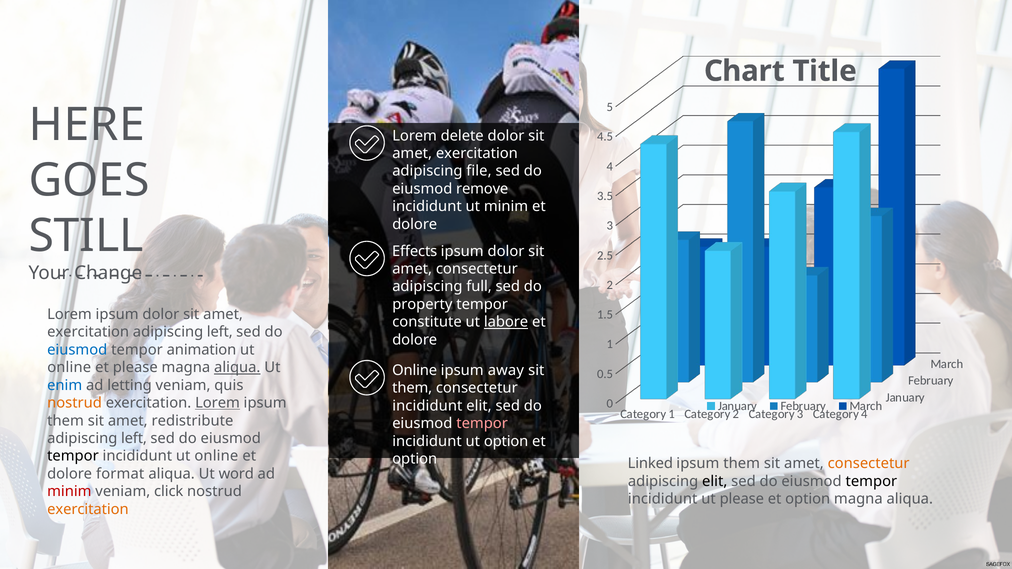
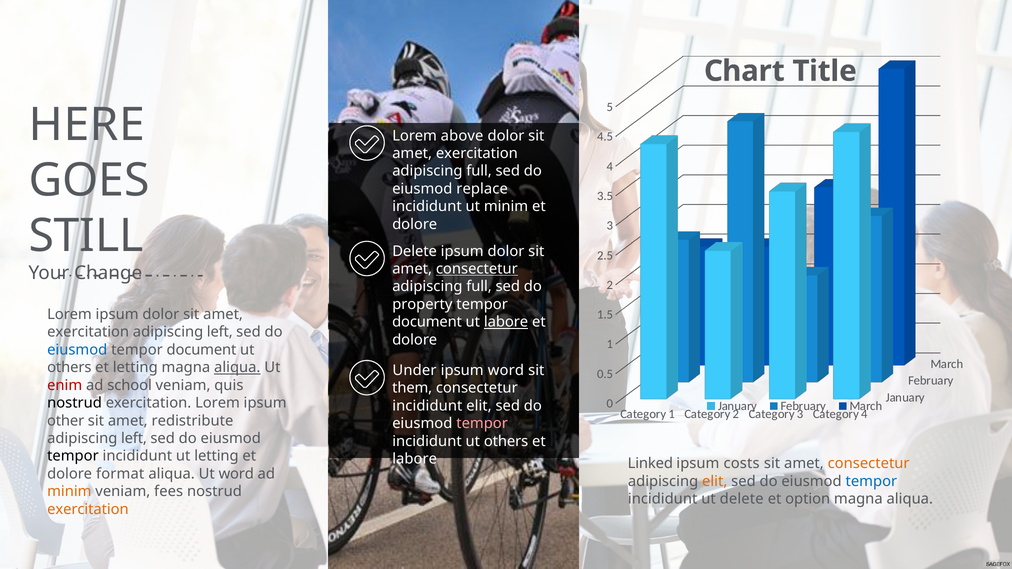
delete: delete -> above (462, 136)
file: file -> full (479, 171)
remove: remove -> replace (482, 189)
Effects: Effects -> Delete (415, 251)
consectetur underline: none -> present (477, 269)
constitute: constitute -> document (427, 322)
animation: animation -> document (201, 350)
online: online -> others (69, 368)
et please: please -> letting (135, 368)
Online: Online -> Under (415, 371)
ipsum away: away -> word (506, 371)
enim colour: blue -> red (65, 385)
letting: letting -> school (130, 385)
nostrud colour: orange -> black (75, 403)
Lorem underline: present -> none (218, 403)
them: them -> other (66, 421)
incididunt ut option: option -> others (506, 441)
incididunt ut online: online -> letting (216, 456)
option: option -> labore (415, 459)
them: them -> costs (742, 464)
elit colour: black -> orange (715, 481)
tempor colour: black -> blue (871, 481)
minim colour: red -> orange (69, 492)
click: click -> fees (169, 492)
ut please: please -> delete (742, 499)
